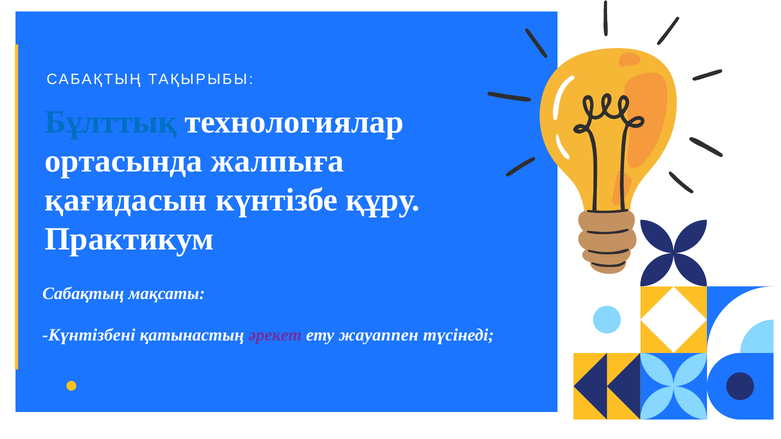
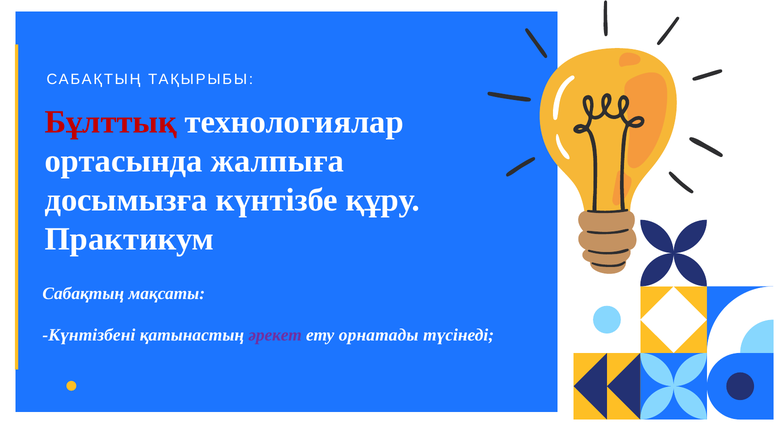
Бұлттық colour: blue -> red (111, 122)
қағидасын: қағидасын -> досымызға (126, 200)
жауаппен: жауаппен -> орнатады (379, 335)
